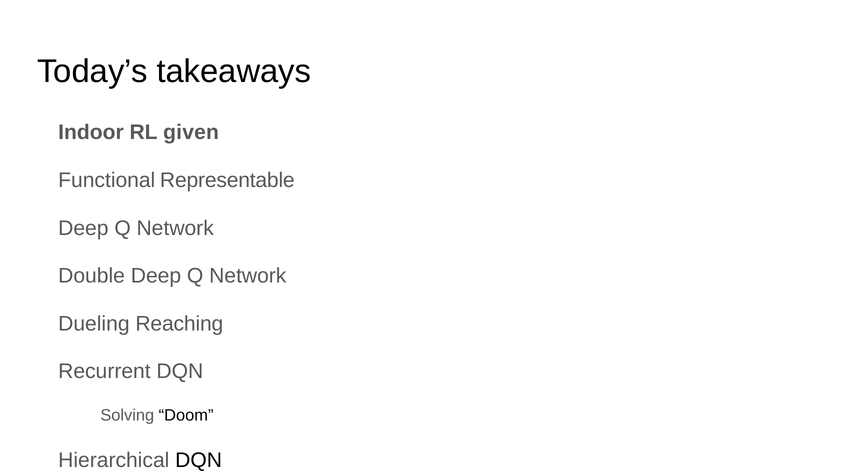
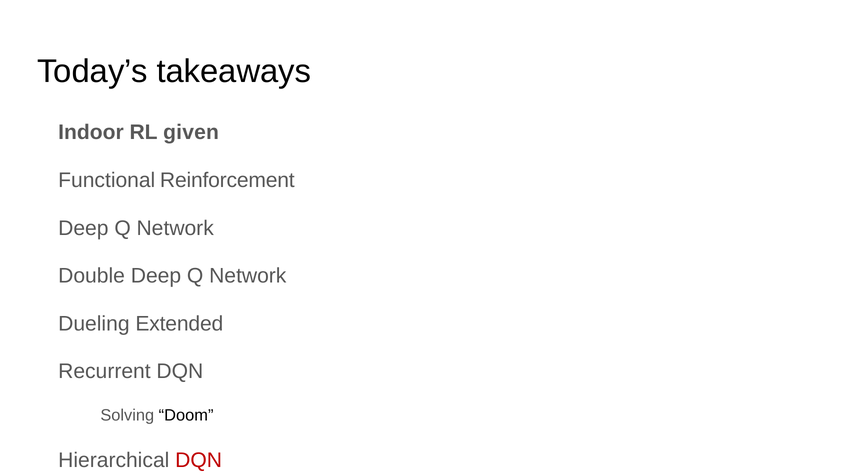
Representable: Representable -> Reinforcement (227, 180)
Reaching: Reaching -> Extended (179, 324)
DQN colour: black -> red (199, 461)
